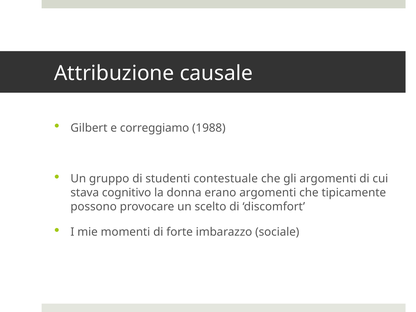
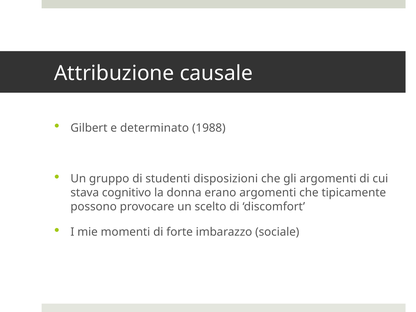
correggiamo: correggiamo -> determinato (155, 128)
contestuale: contestuale -> disposizioni (226, 179)
